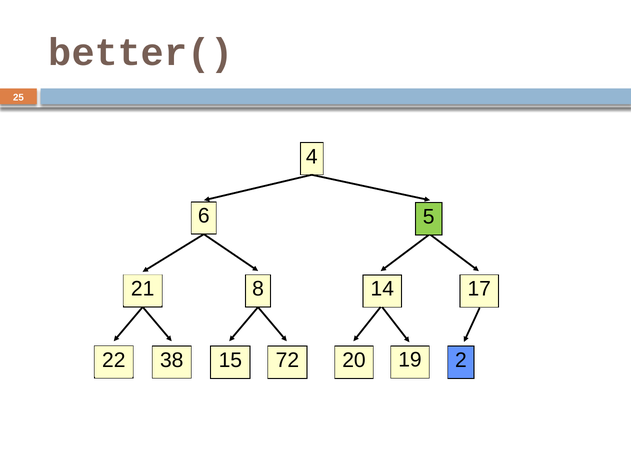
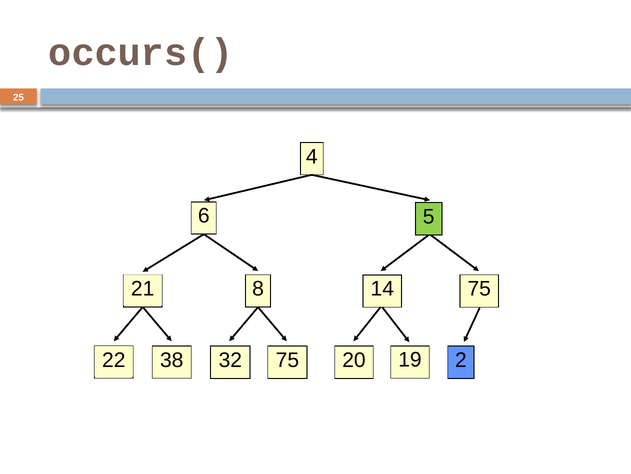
better(: better( -> occurs( (141, 53)
8 17: 17 -> 75 (479, 288)
15: 15 -> 32 (230, 360)
38 72: 72 -> 75 (287, 360)
